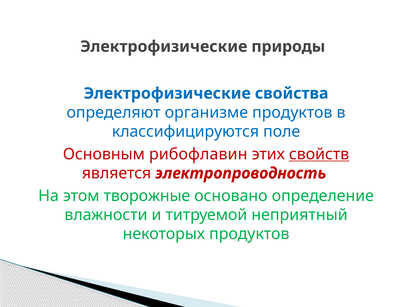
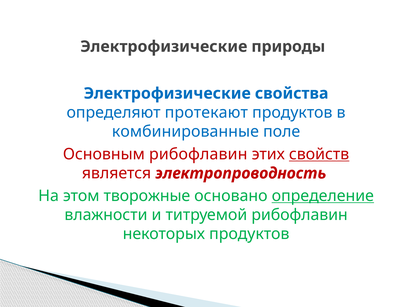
организме: организме -> протекают (206, 112)
классифицируются: классифицируются -> комбинированные (185, 132)
определение underline: none -> present (323, 196)
титруемой неприятный: неприятный -> рибофлавин (300, 215)
